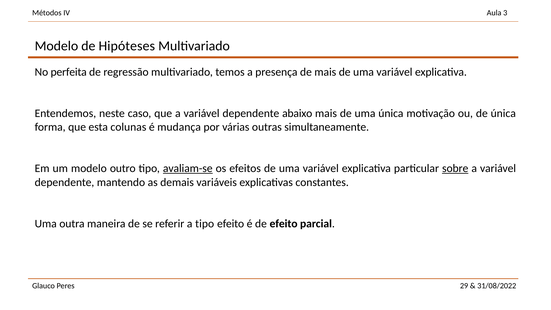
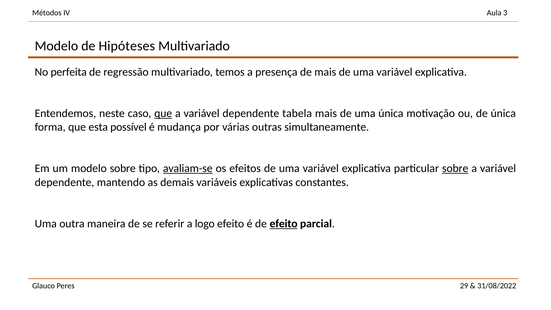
que underline: none -> present (163, 113)
abaixo: abaixo -> tabela (297, 113)
colunas: colunas -> possível (128, 127)
modelo outro: outro -> sobre (123, 168)
a tipo: tipo -> logo (205, 224)
efeito underline: none -> present (284, 224)
